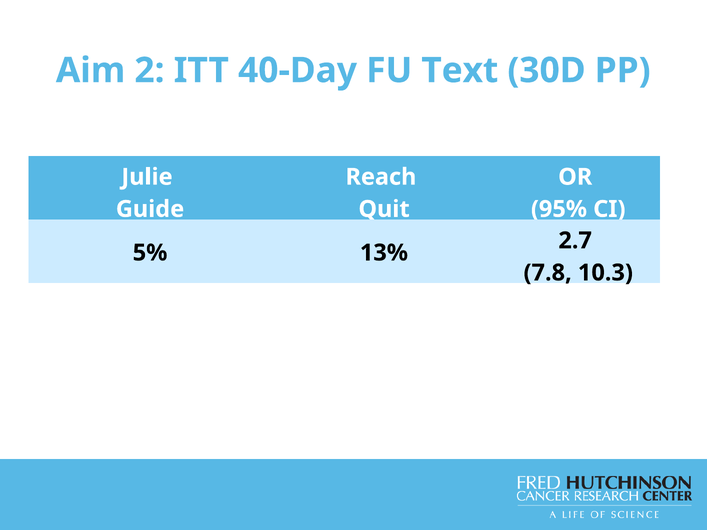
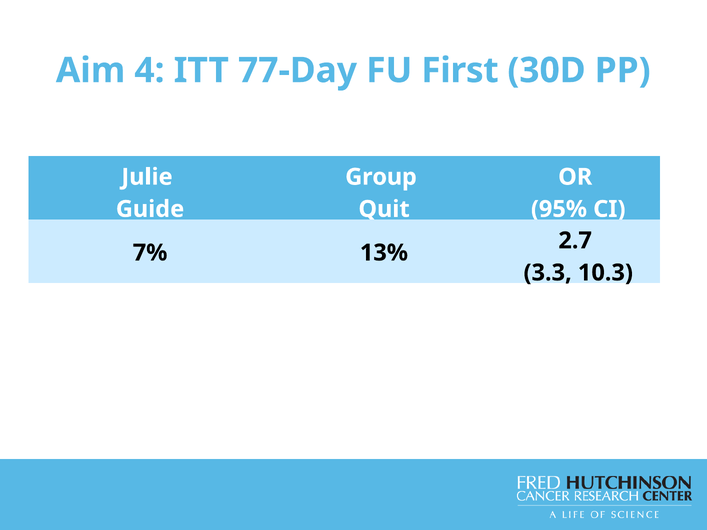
2: 2 -> 4 (149, 71)
40-Day: 40-Day -> 77-Day (298, 71)
Text: Text -> First (460, 71)
Reach: Reach -> Group (381, 177)
5%: 5% -> 7% (150, 253)
7.8: 7.8 -> 3.3 (548, 273)
